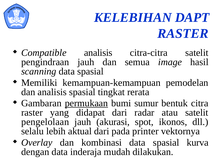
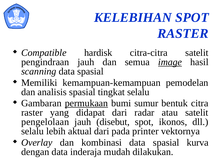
KELEBIHAN DAPT: DAPT -> SPOT (192, 17)
Compatible analisis: analisis -> hardisk (98, 53)
image underline: none -> present (170, 62)
tingkat rerata: rerata -> selalu (138, 92)
akurasi: akurasi -> disebut (113, 122)
